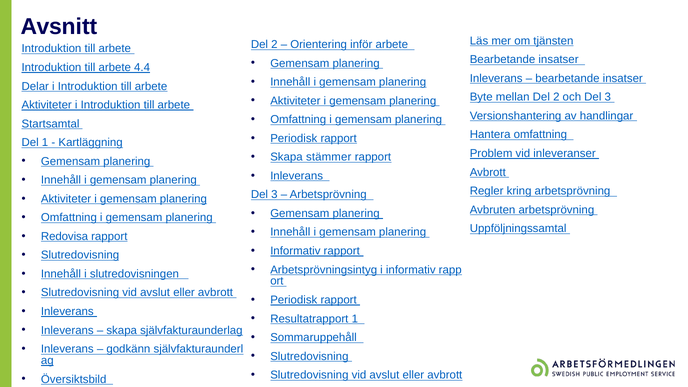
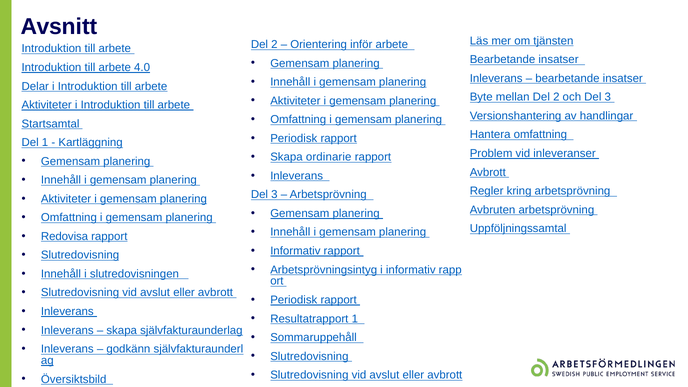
4.4: 4.4 -> 4.0 (142, 67)
stämmer: stämmer -> ordinarie (329, 157)
